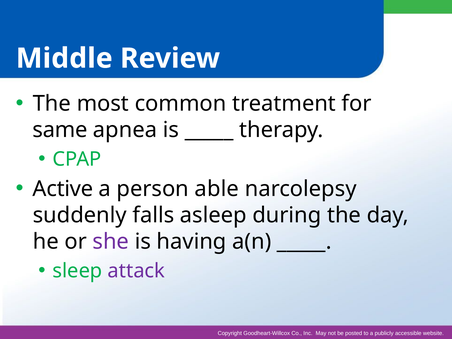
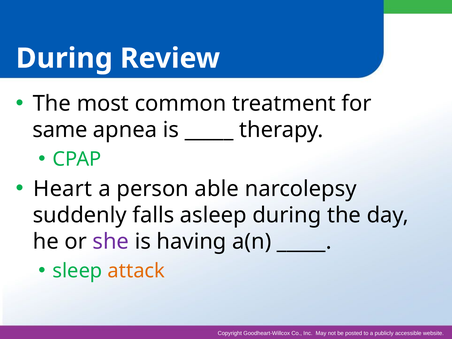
Middle: Middle -> During (64, 58)
Active: Active -> Heart (63, 189)
attack colour: purple -> orange (136, 271)
